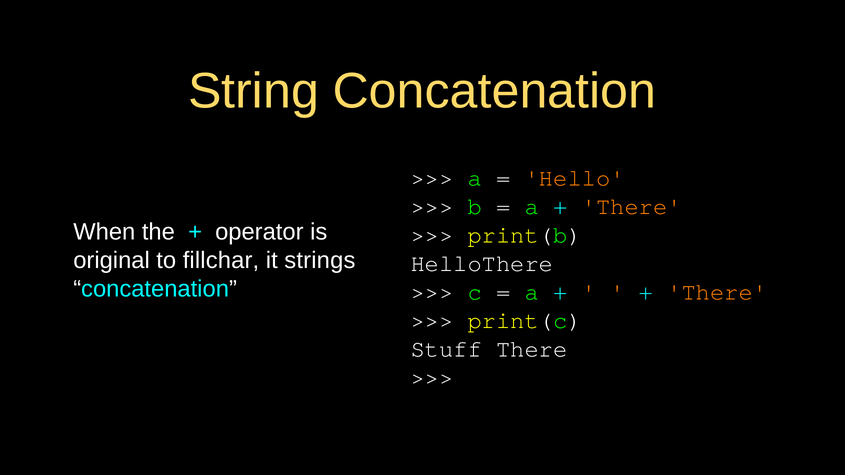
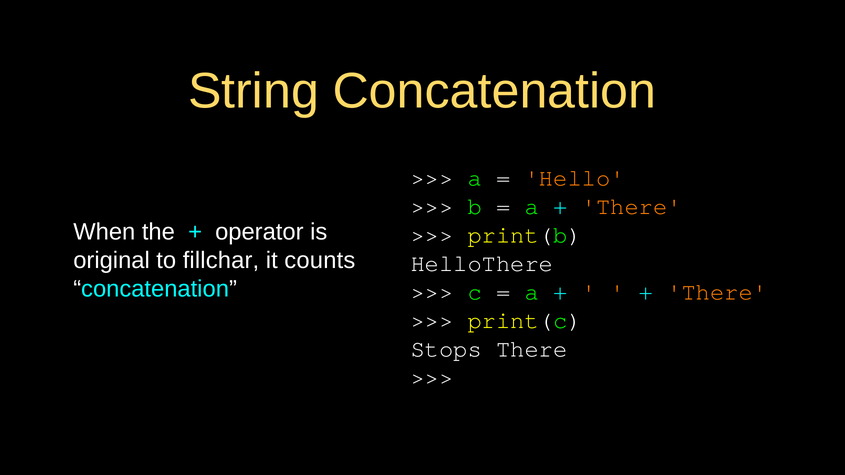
strings: strings -> counts (320, 261)
Stuff: Stuff -> Stops (446, 349)
